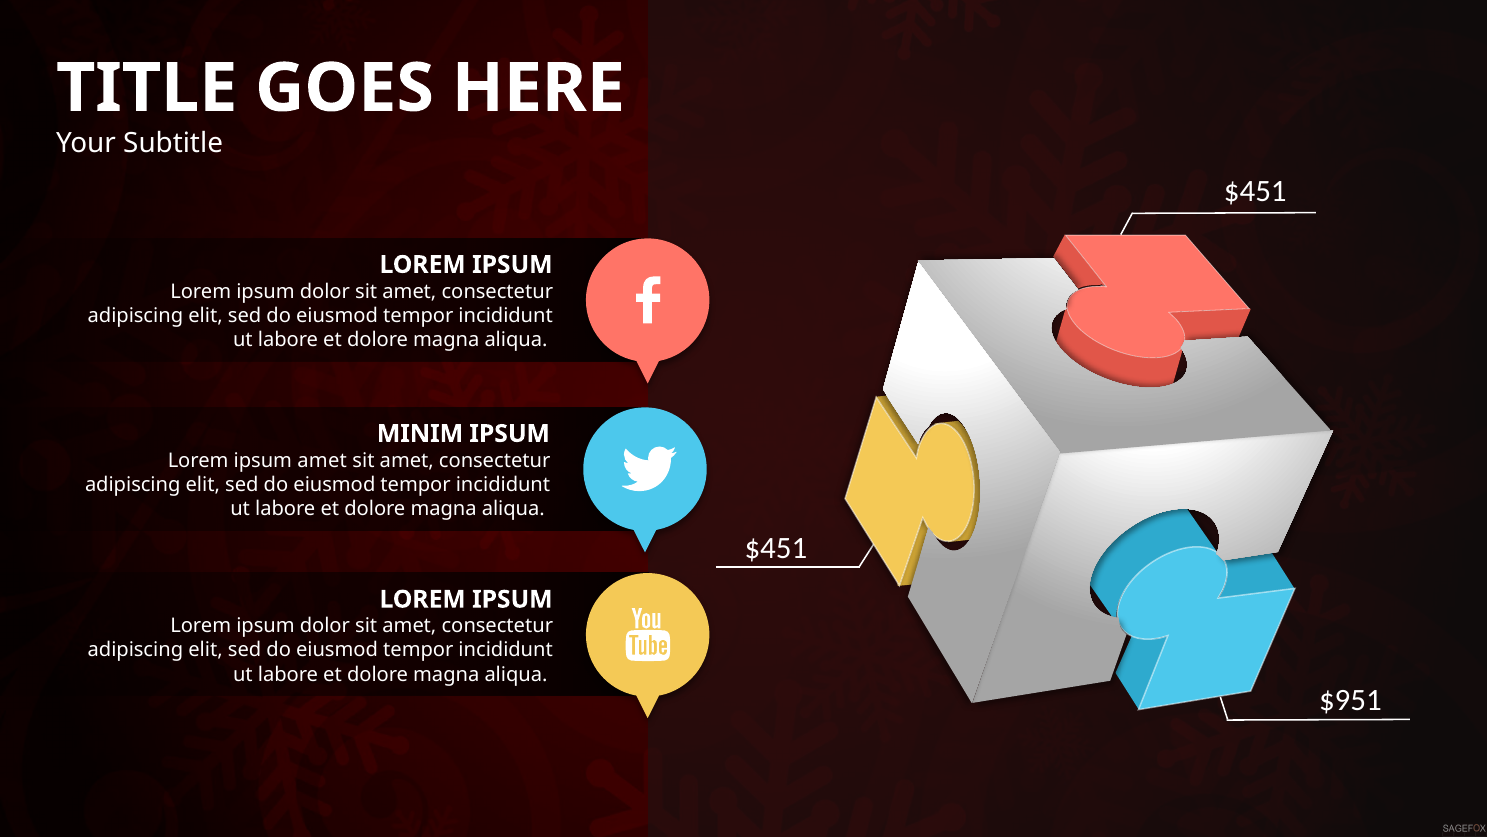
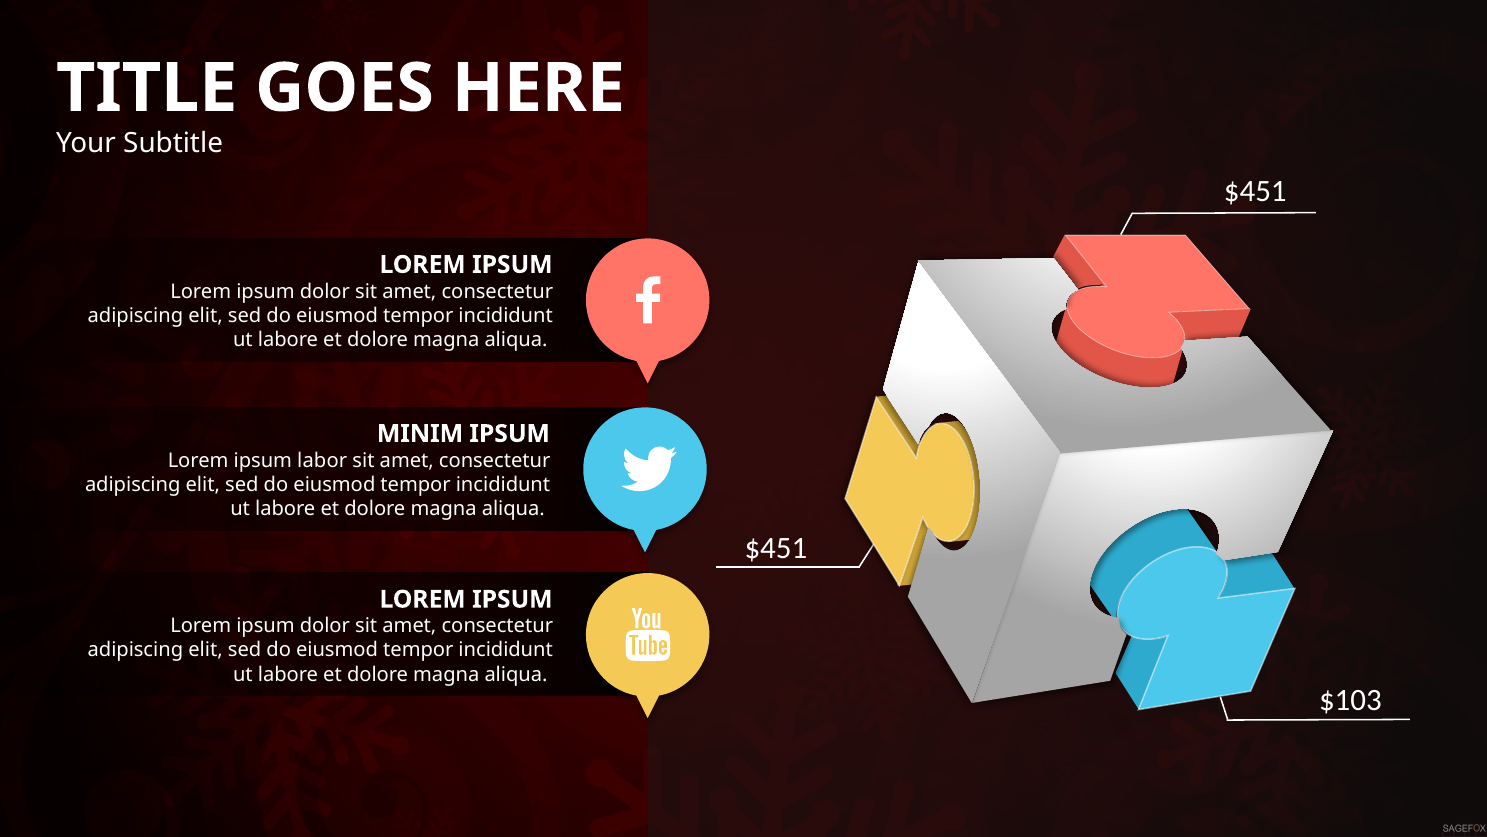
ipsum amet: amet -> labor (322, 460)
$951: $951 -> $103 (1350, 699)
